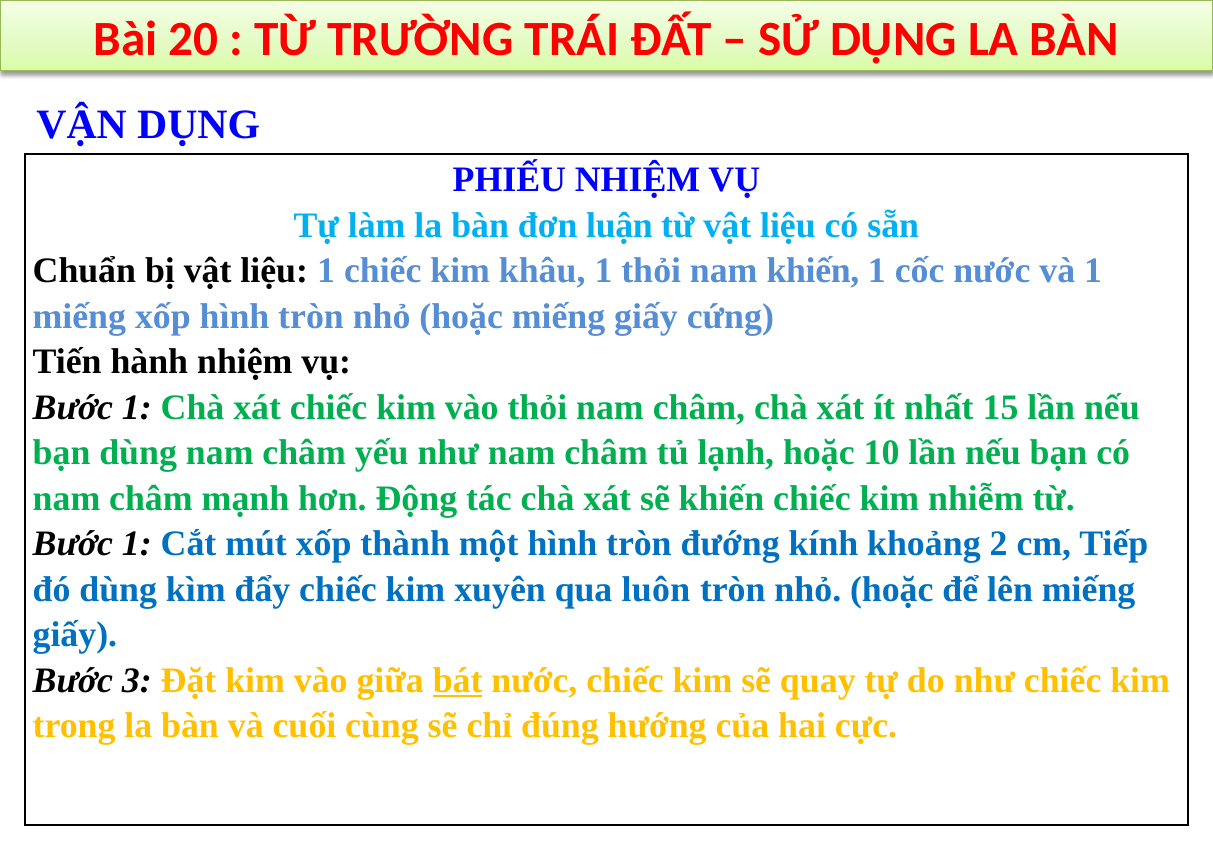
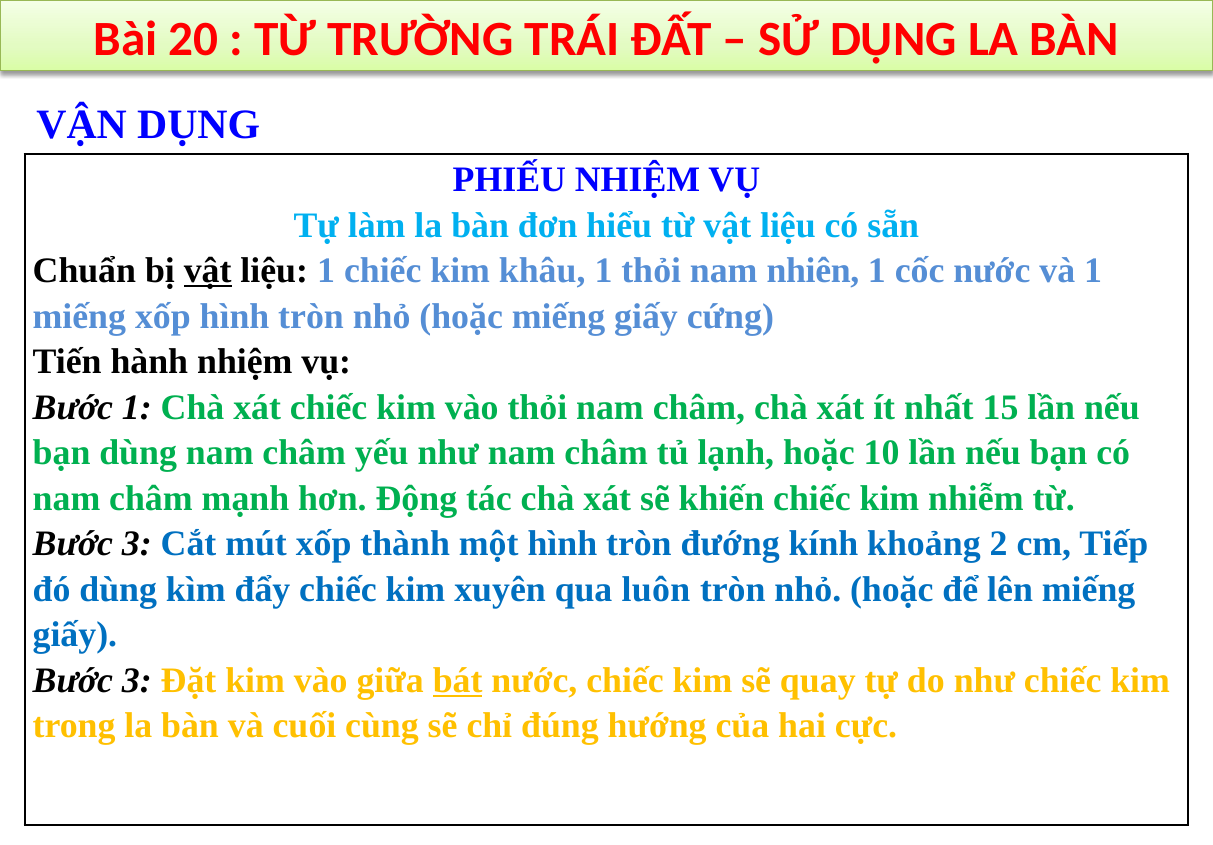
luận: luận -> hiểu (619, 225)
vật underline: none -> present (208, 271)
nam khiến: khiến -> nhiên (813, 271)
1: 1 -> 3 (137, 544)
